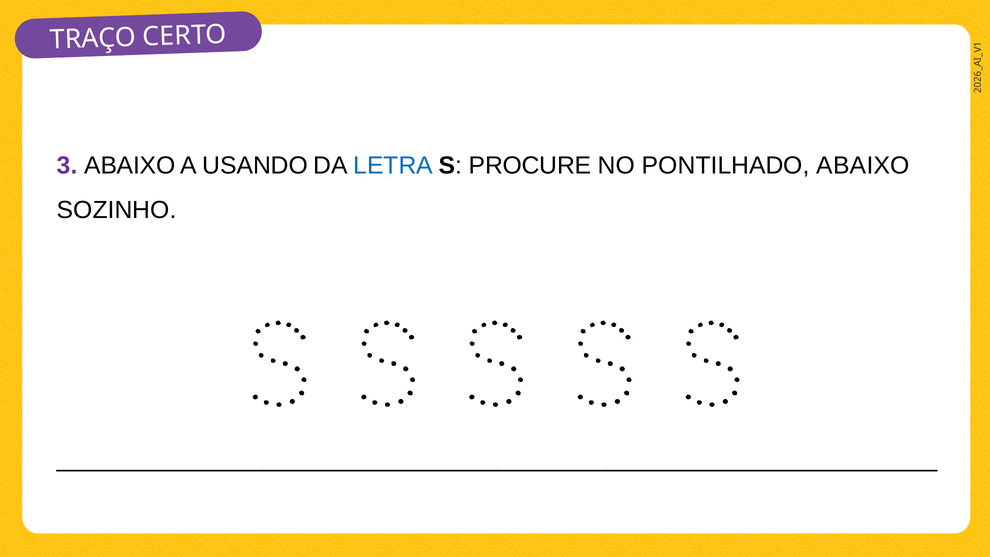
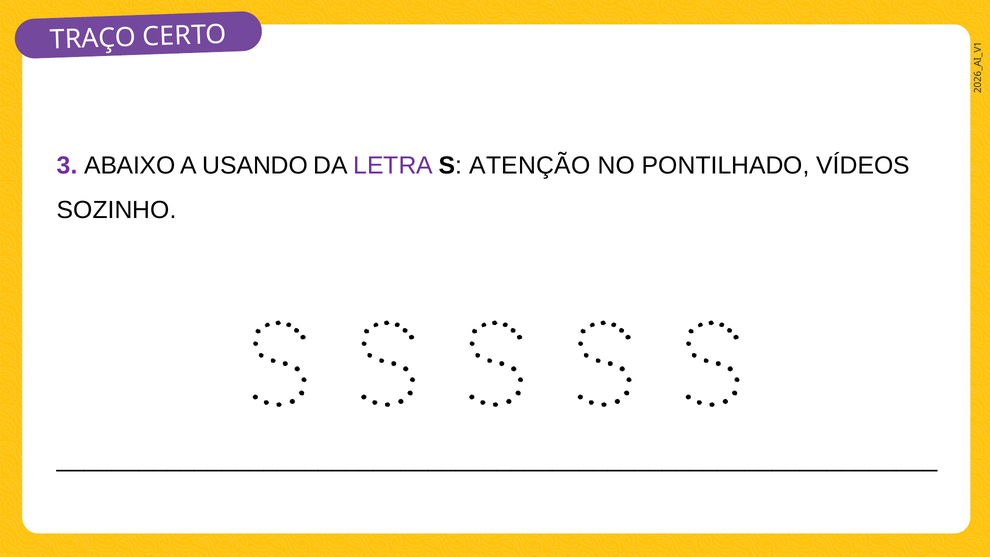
LETRA colour: blue -> purple (393, 165)
PROCURE: PROCURE -> ATENÇÃO (530, 165)
PONTILHADO ABAIXO: ABAIXO -> VÍDEOS (863, 165)
